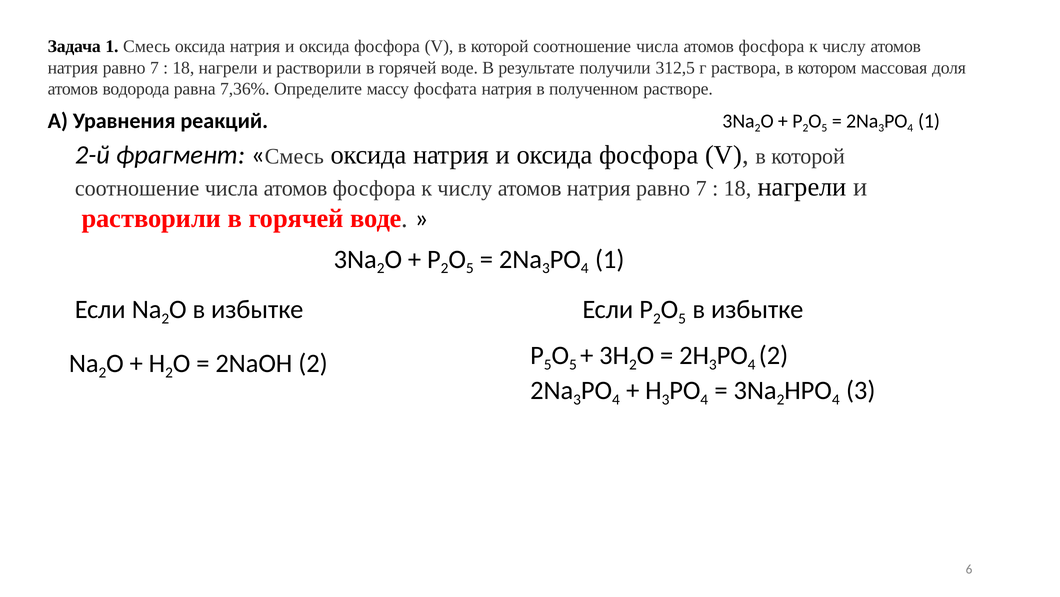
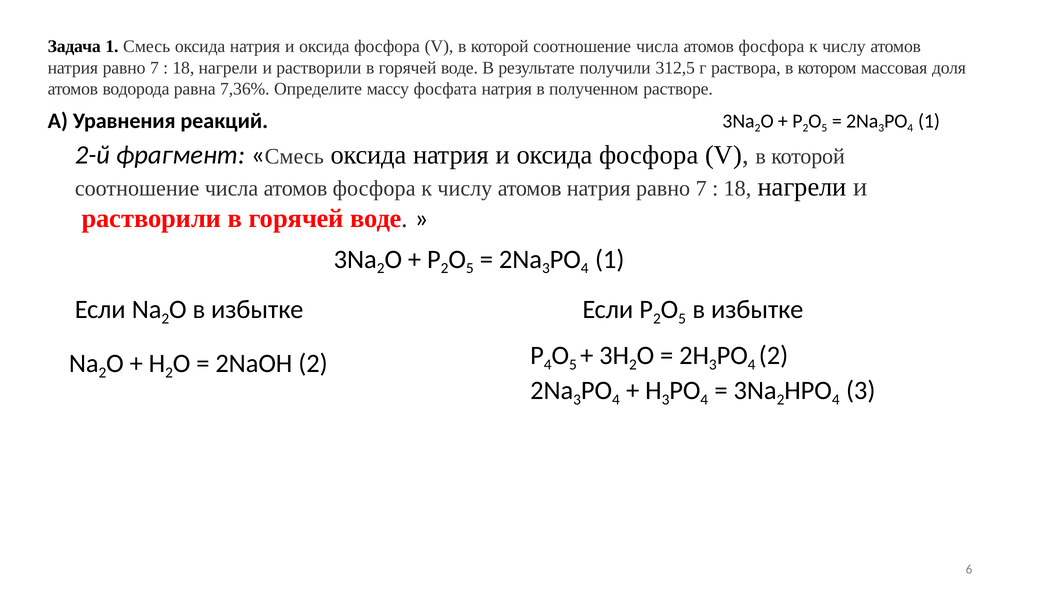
5: 5 -> 4 (548, 364)
